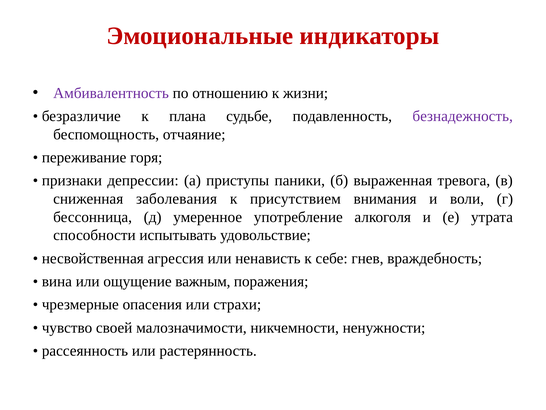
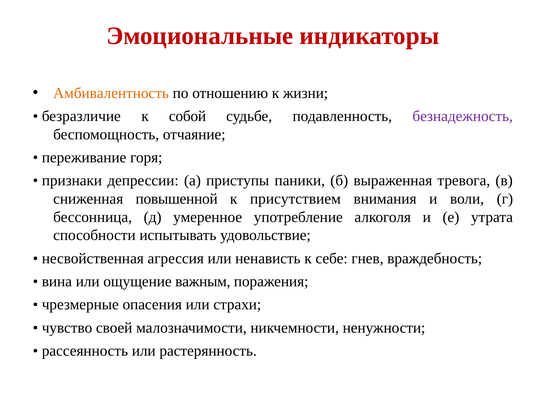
Амбивалентность colour: purple -> orange (111, 93)
плана: плана -> собой (188, 116)
заболевания: заболевания -> повышенной (177, 199)
